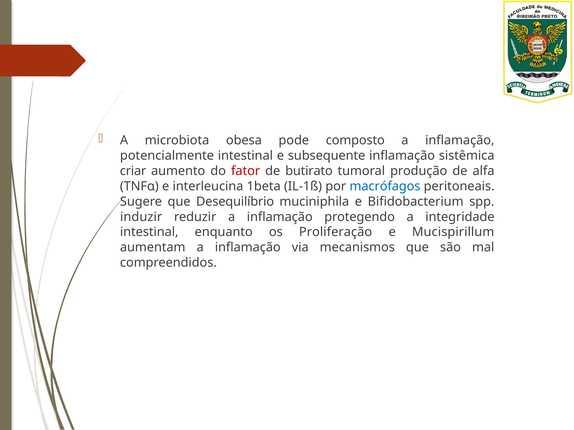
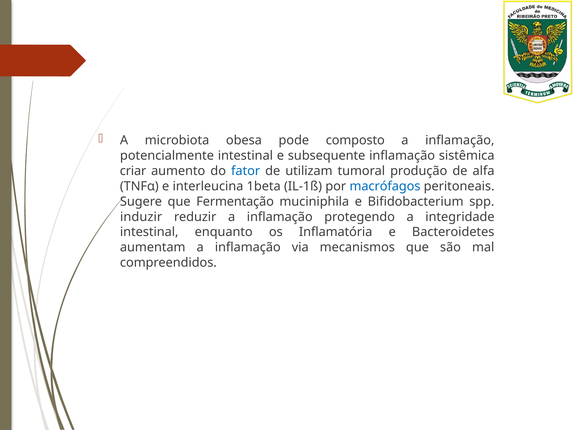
fator colour: red -> blue (246, 171)
butirato: butirato -> utilizam (309, 171)
Desequilíbrio: Desequilíbrio -> Fermentação (235, 202)
Proliferação: Proliferação -> Inflamatória (336, 232)
Mucispirillum: Mucispirillum -> Bacteroidetes (453, 232)
